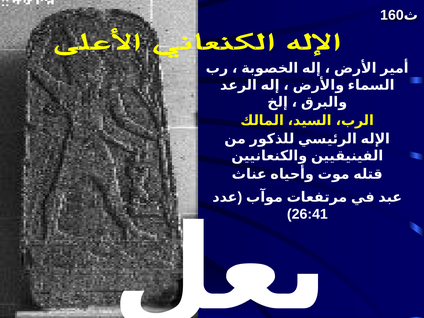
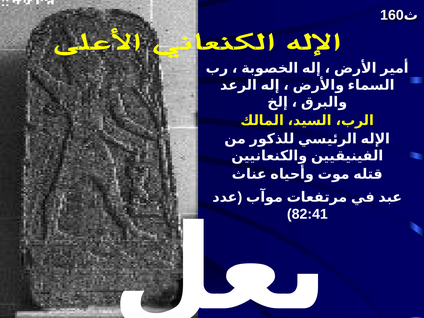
26:41: 26:41 -> 82:41 (310, 214)
